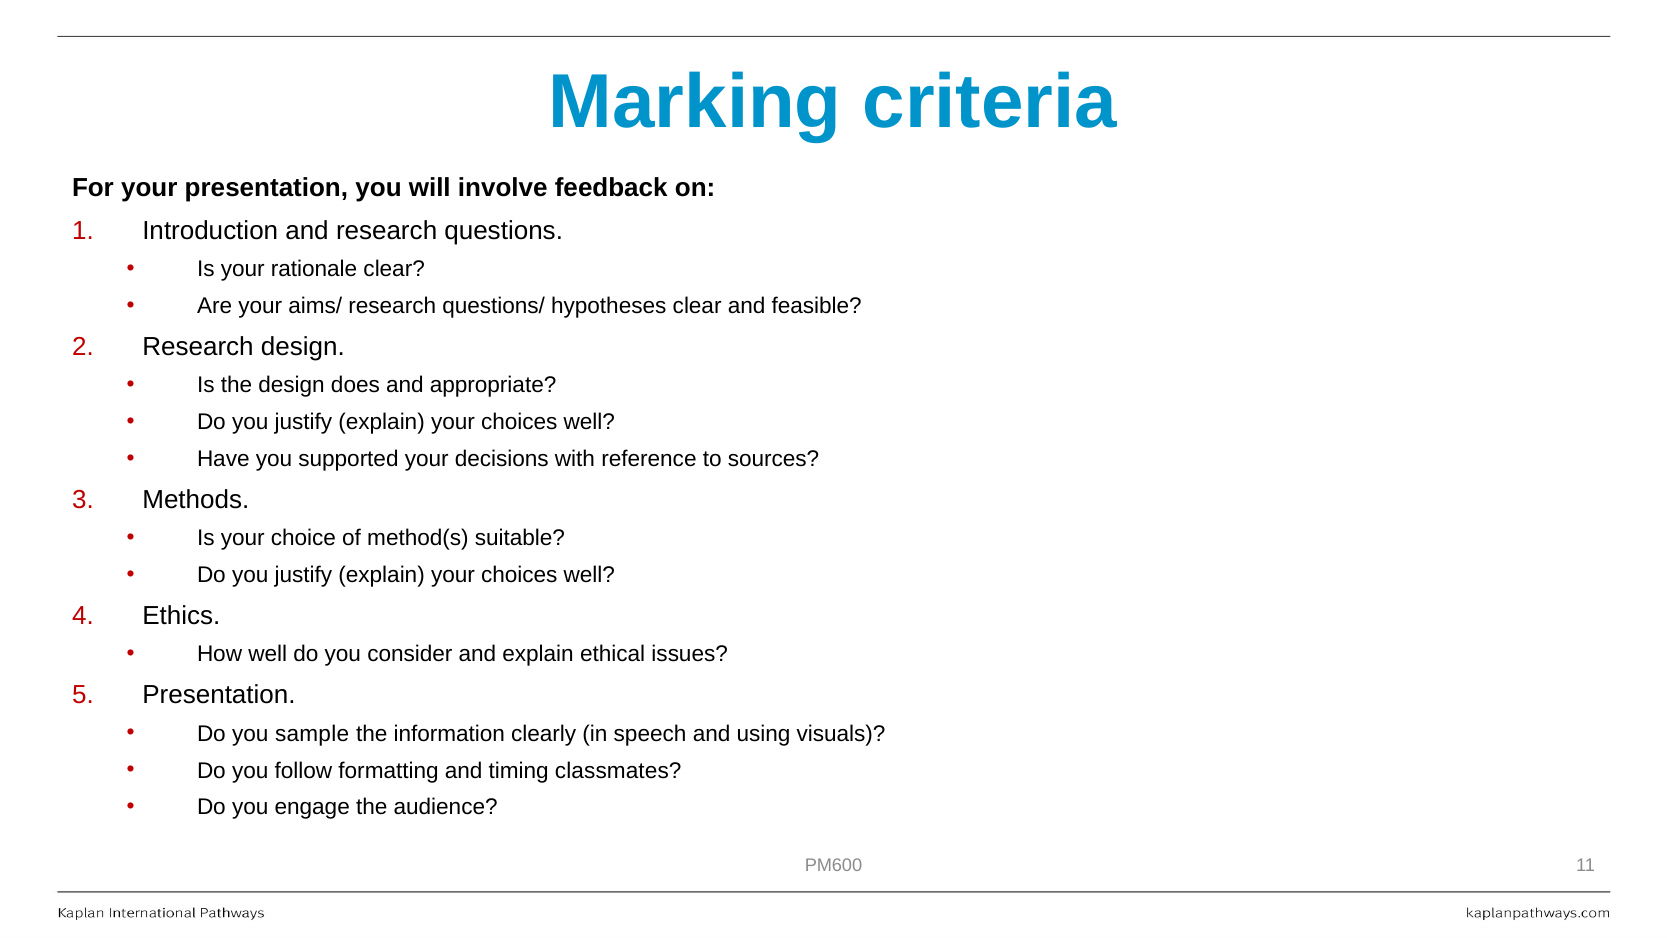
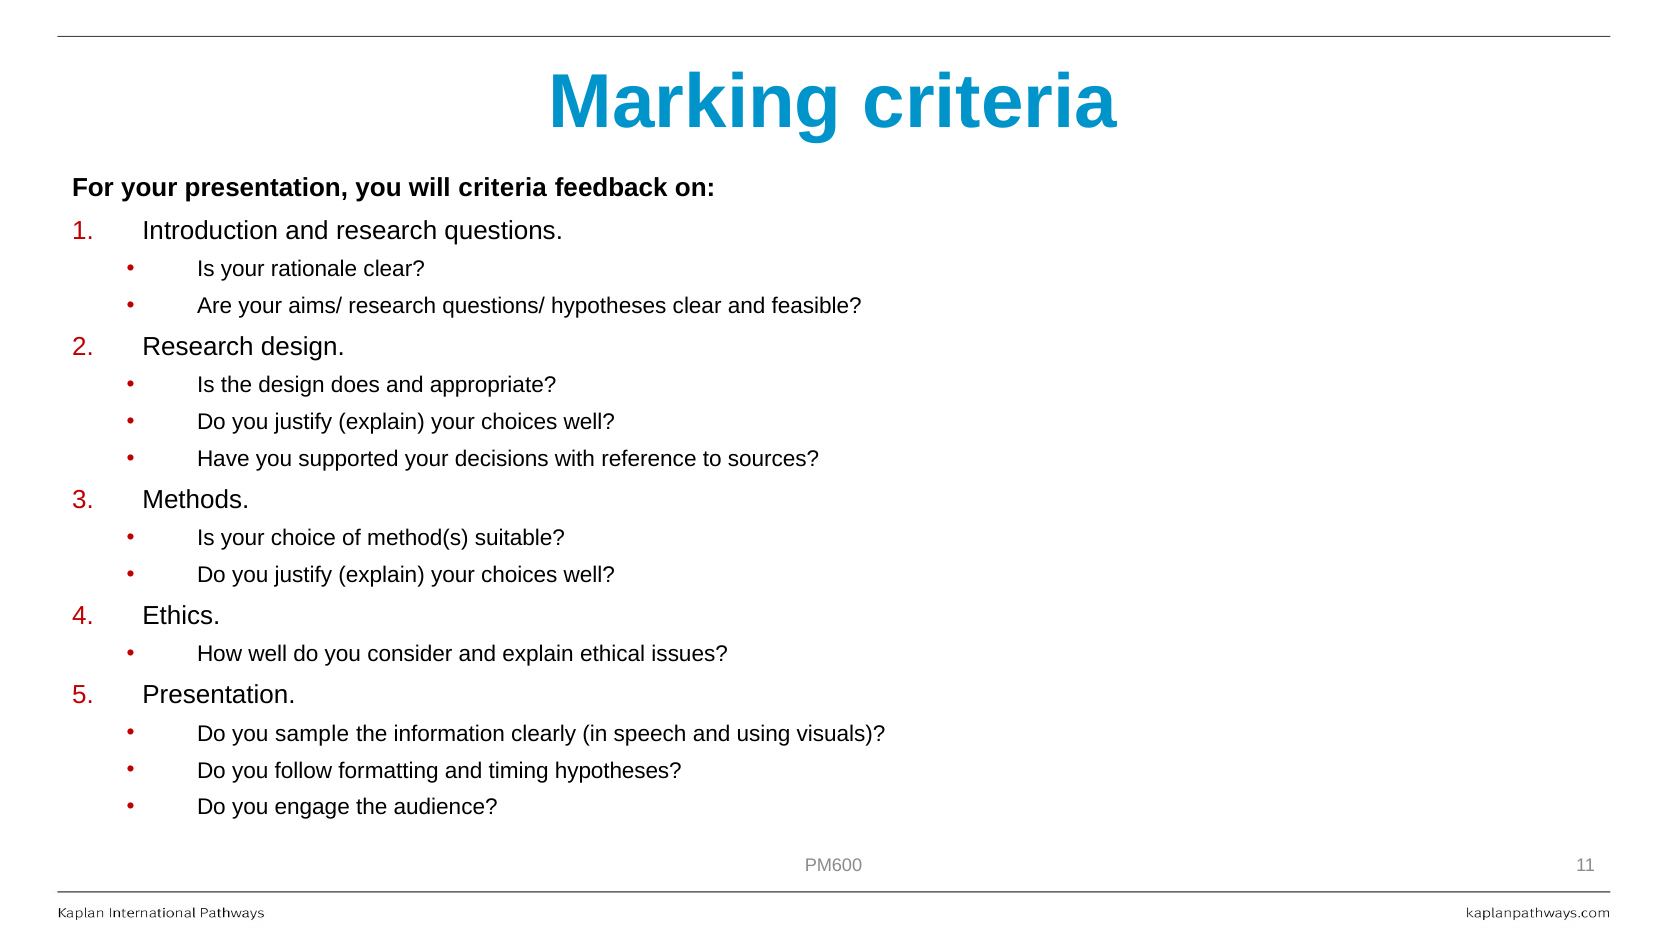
will involve: involve -> criteria (503, 188)
timing classmates: classmates -> hypotheses (618, 770)
